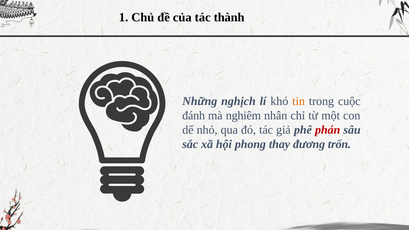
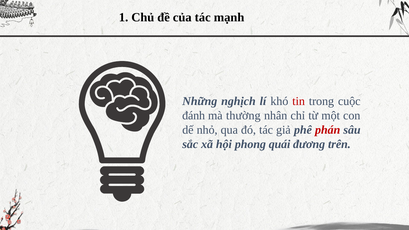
thành: thành -> mạnh (229, 17)
tin colour: orange -> red (299, 101)
nghiêm: nghiêm -> thường (243, 116)
thay: thay -> quái (280, 144)
trốn: trốn -> trên (339, 144)
